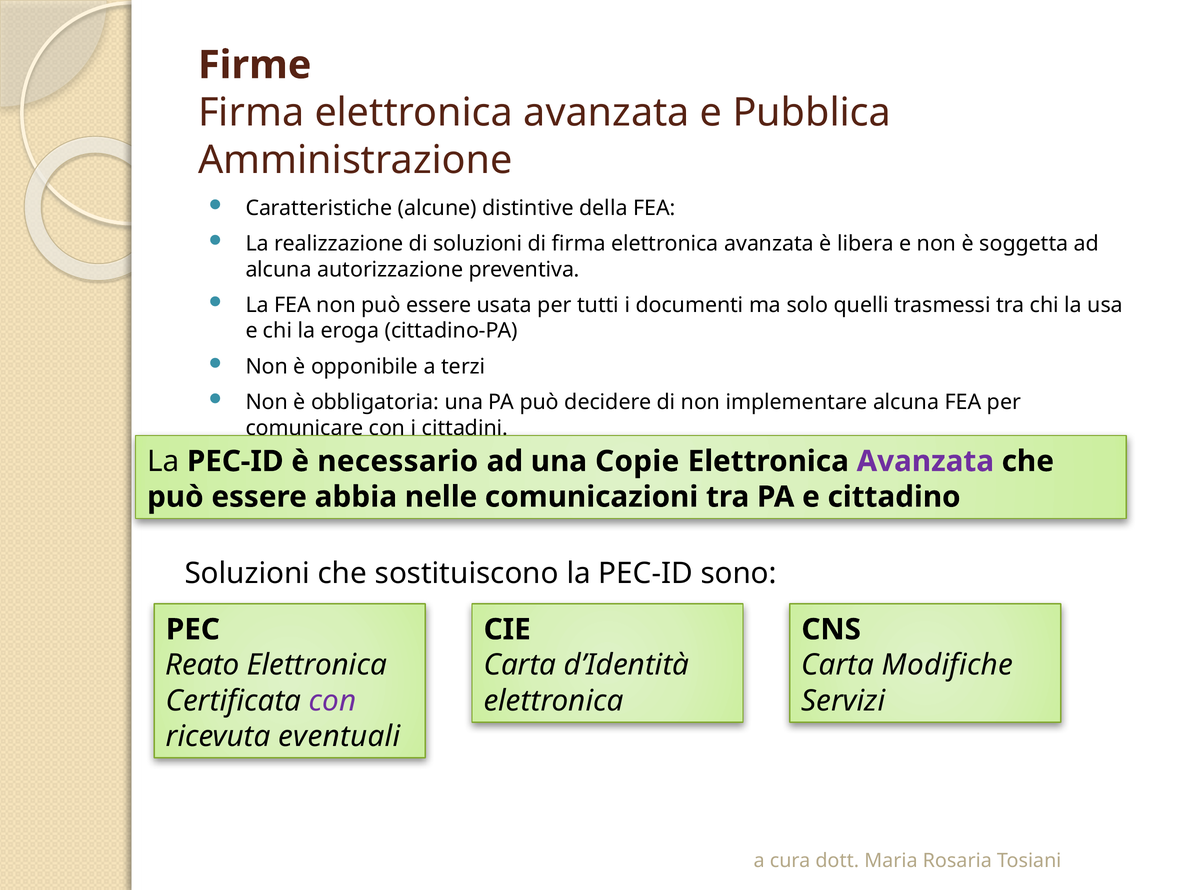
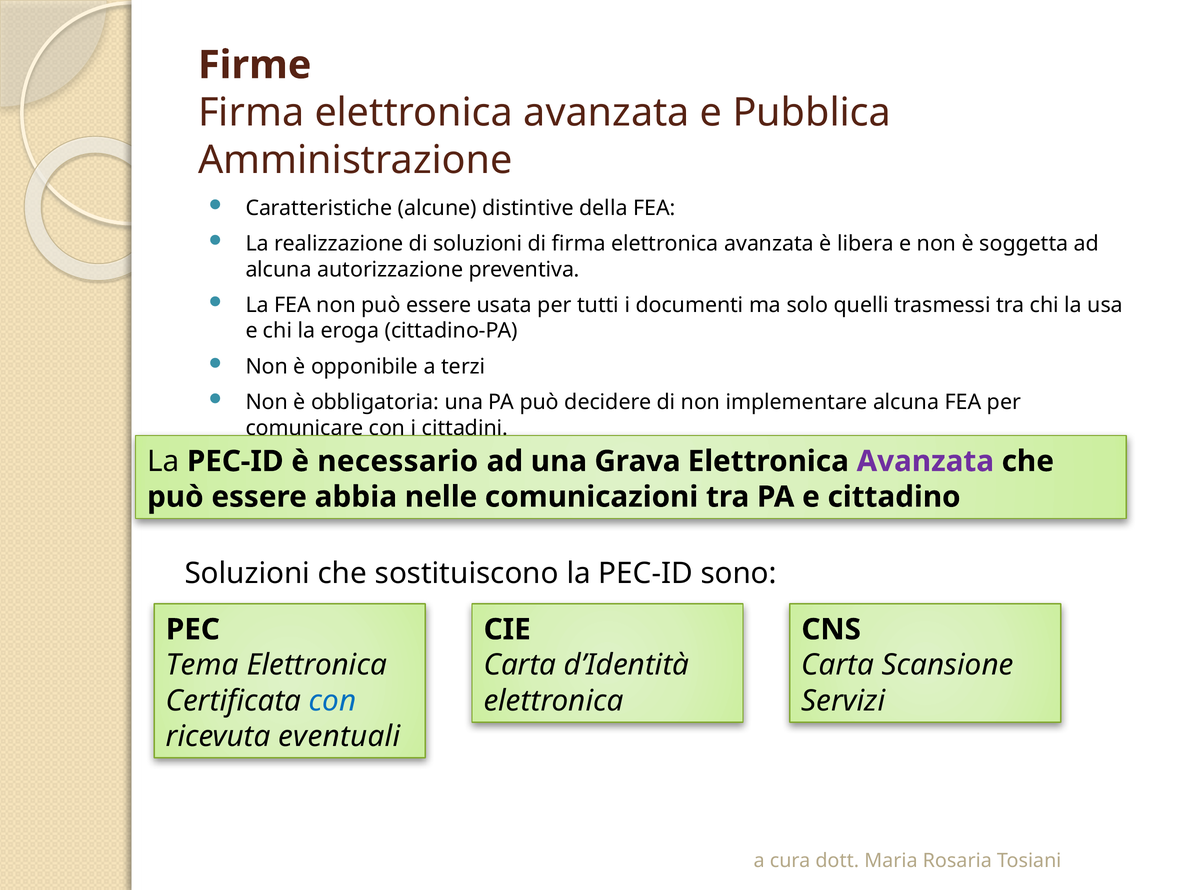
Copie: Copie -> Grava (637, 461)
Reato: Reato -> Tema (202, 665)
Modifiche: Modifiche -> Scansione (948, 665)
con colour: purple -> blue (333, 701)
